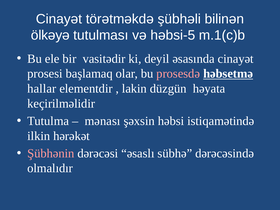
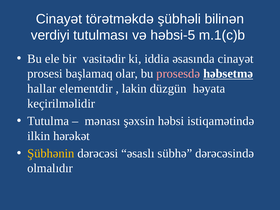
ölkəyə: ölkəyə -> verdiyi (50, 35)
deyil: deyil -> iddia (157, 59)
Şübhənin colour: pink -> yellow (51, 153)
